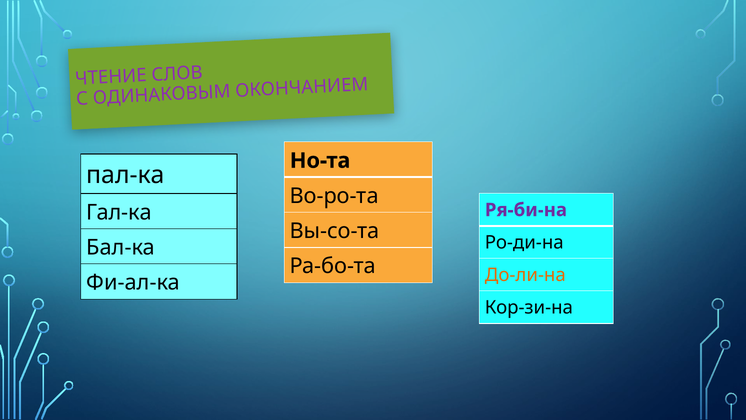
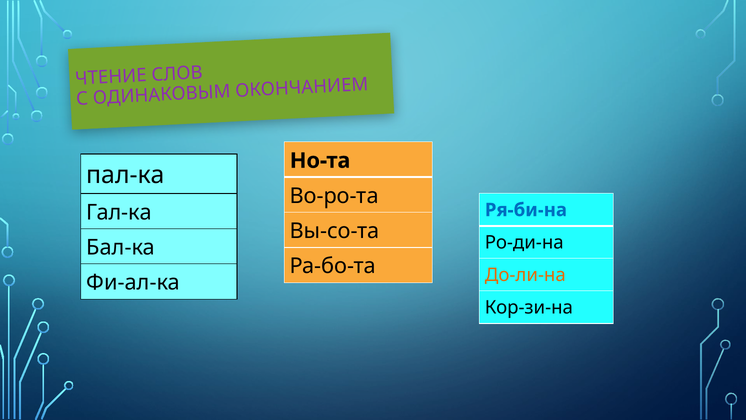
Ря-би-на colour: purple -> blue (526, 210)
